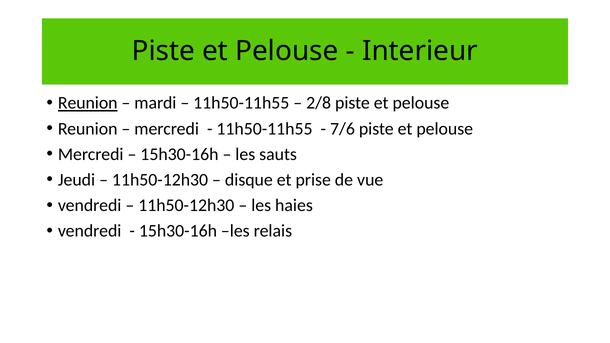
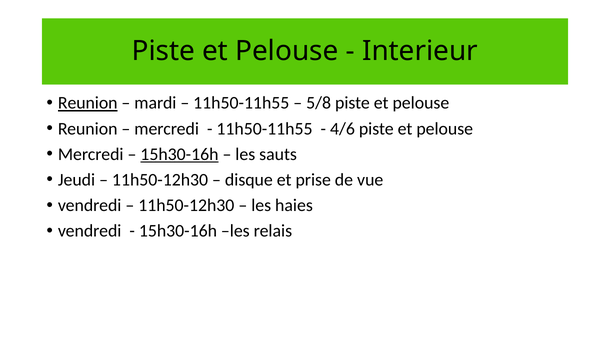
2/8: 2/8 -> 5/8 (319, 103)
7/6: 7/6 -> 4/6 (342, 129)
15h30-16h underline: none -> present (179, 154)
